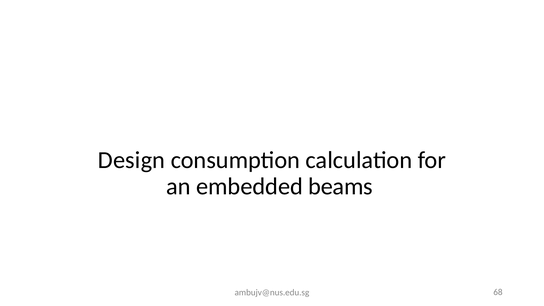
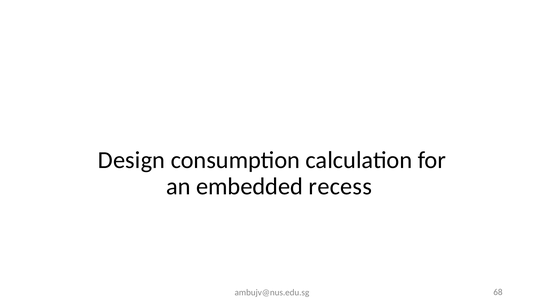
beams: beams -> recess (340, 187)
